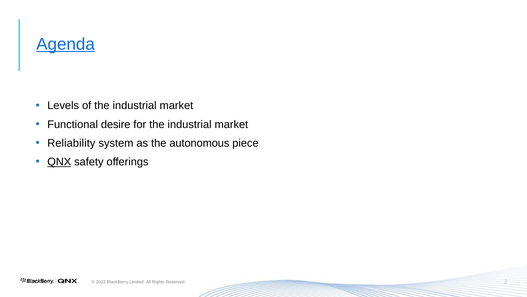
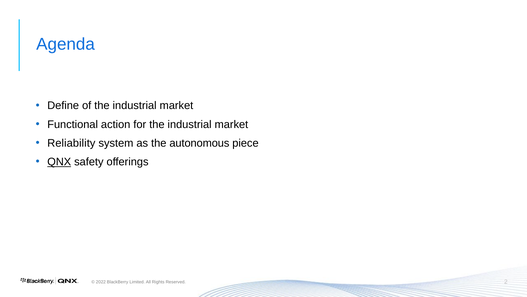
Agenda underline: present -> none (66, 44)
Levels: Levels -> Define (63, 105)
desire: desire -> action (116, 124)
